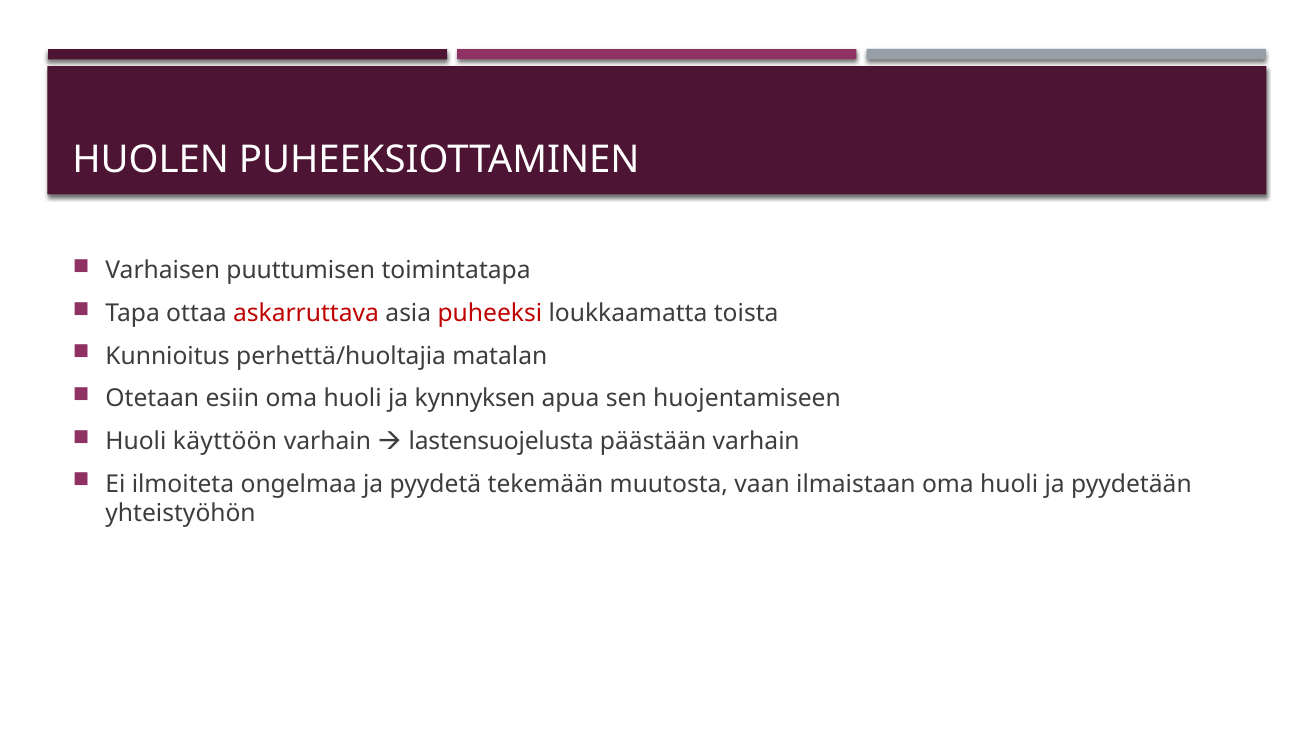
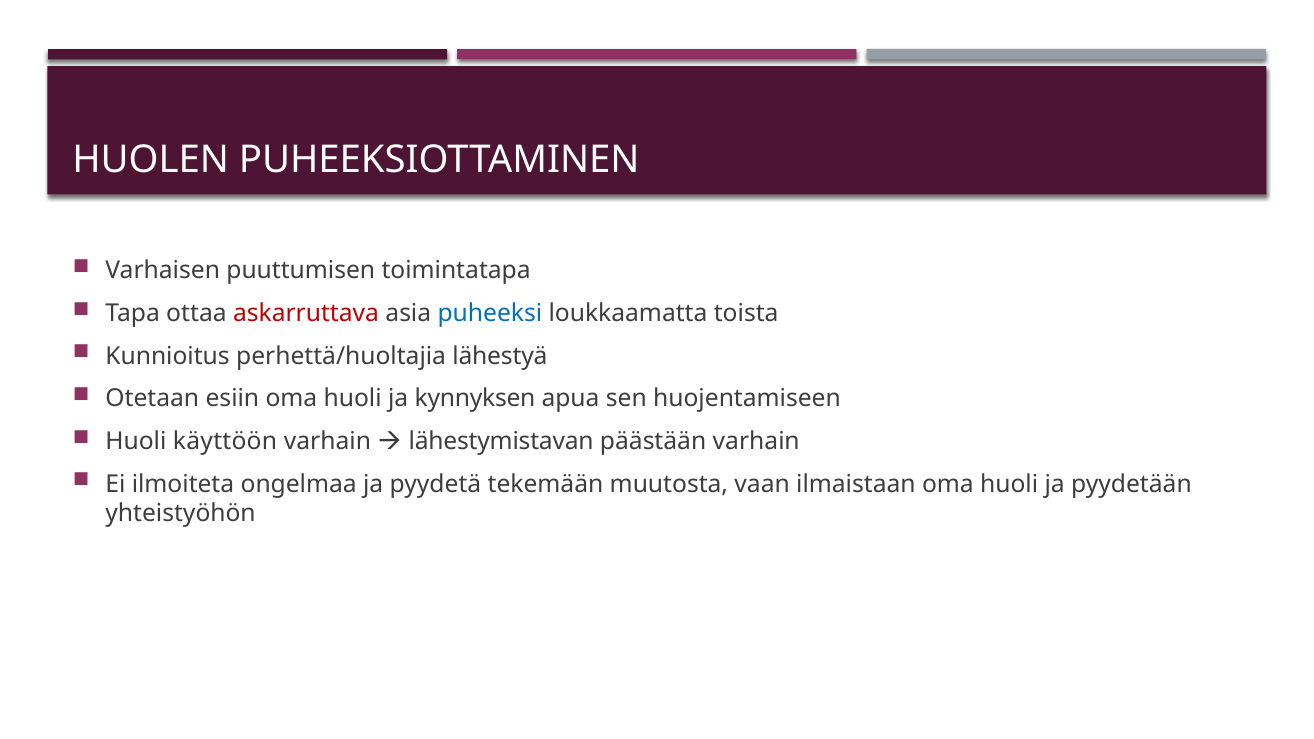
puheeksi colour: red -> blue (490, 313)
matalan: matalan -> lähestyä (500, 356)
lastensuojelusta: lastensuojelusta -> lähestymistavan (501, 442)
